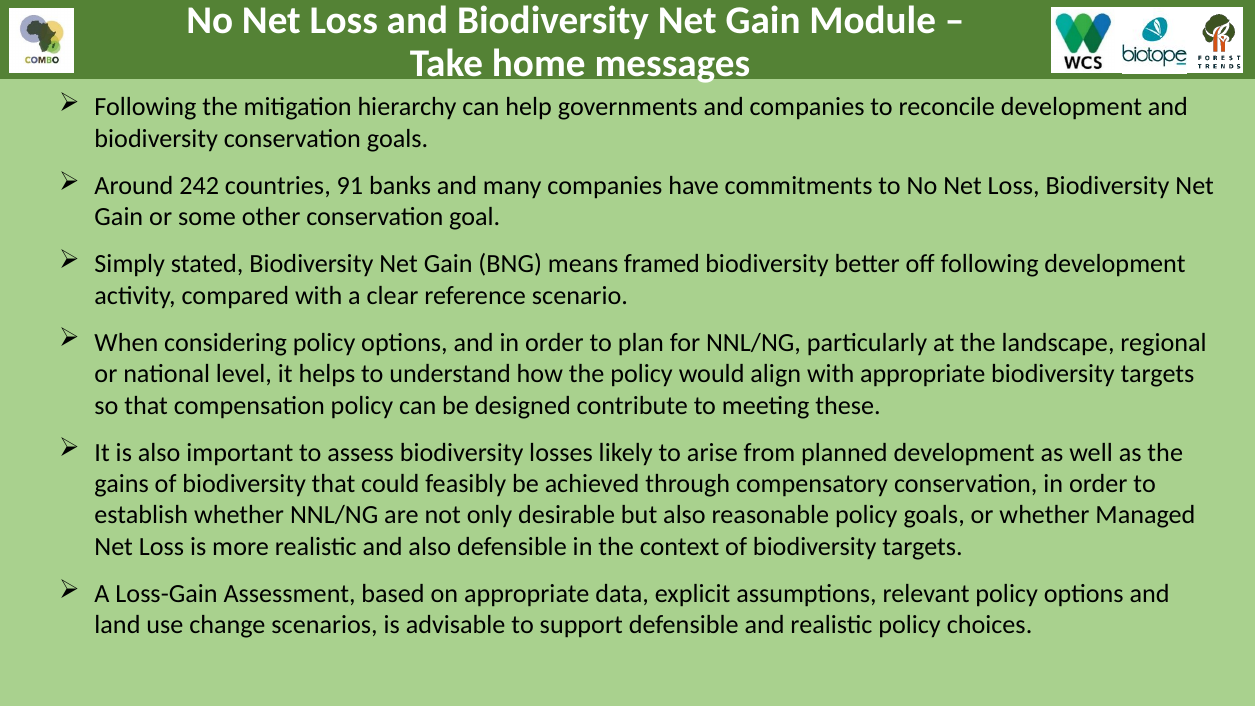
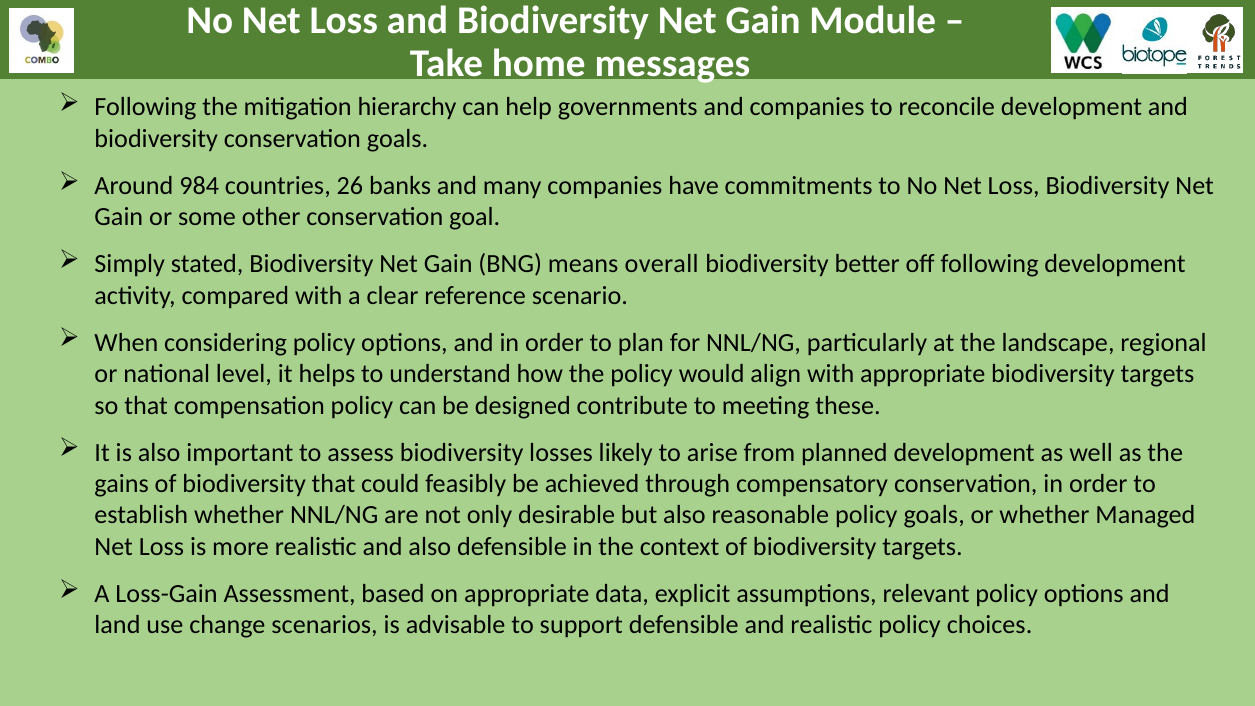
242: 242 -> 984 (199, 186)
91: 91 -> 26 (350, 186)
framed: framed -> overall (662, 264)
